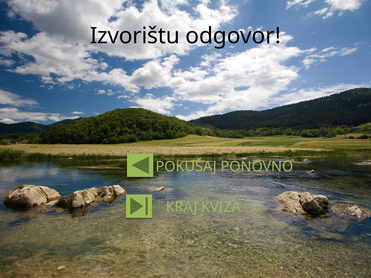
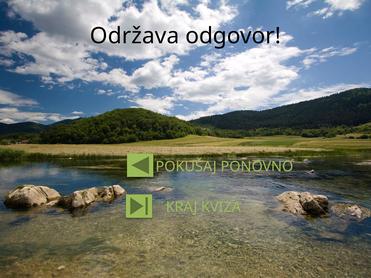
Izvorištu: Izvorištu -> Održava (135, 36)
